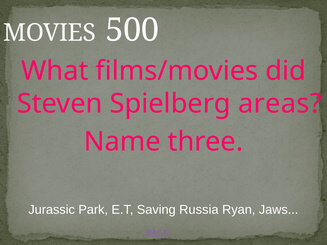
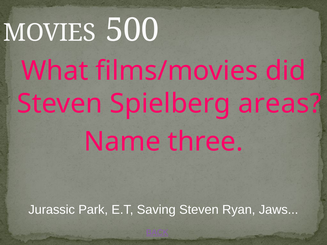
Saving Russia: Russia -> Steven (199, 210)
